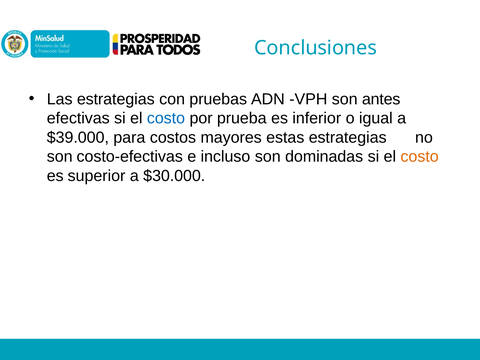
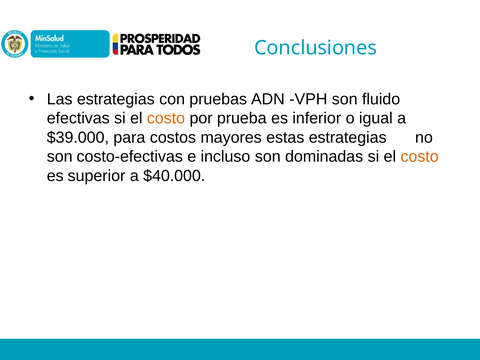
antes: antes -> fluido (381, 99)
costo colour: blue -> orange (166, 118)
$30.000: $30.000 -> $40.000 (174, 176)
